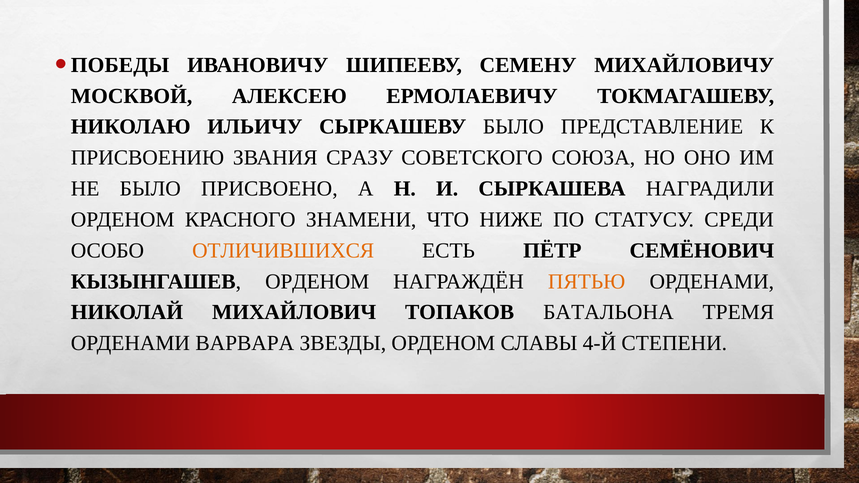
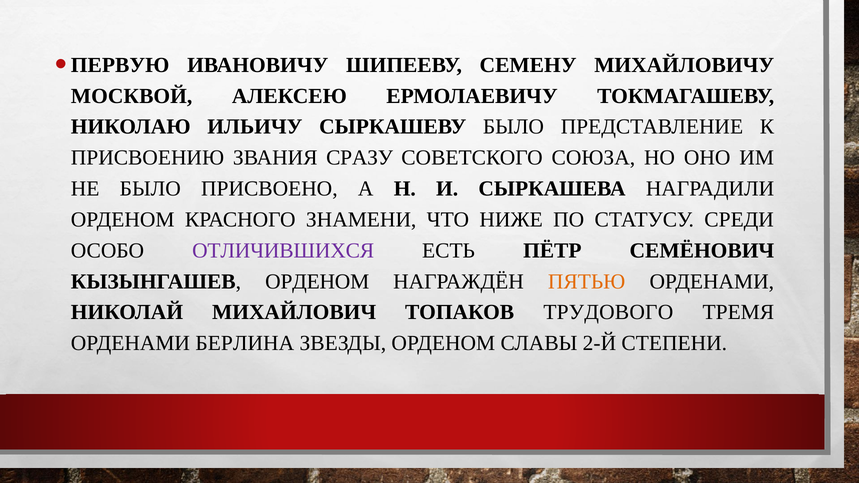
ПОБЕДЫ: ПОБЕДЫ -> ПЕРВУЮ (120, 65)
ОТЛИЧИВШИХСЯ colour: orange -> purple (283, 251)
БАТАЛЬОНА: БАТАЛЬОНА -> ТРУДОВОГО (608, 312)
ВАРВАРА: ВАРВАРА -> БЕРЛИНА (245, 343)
4-Й: 4-Й -> 2-Й (599, 343)
